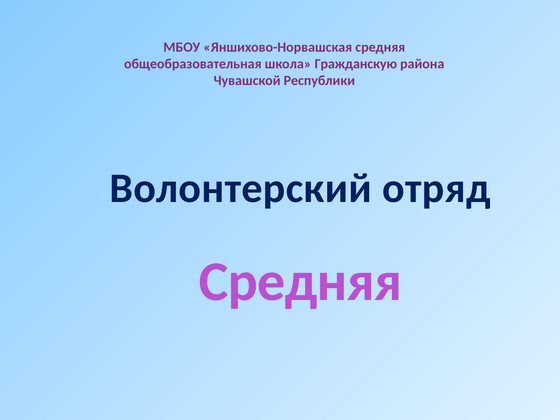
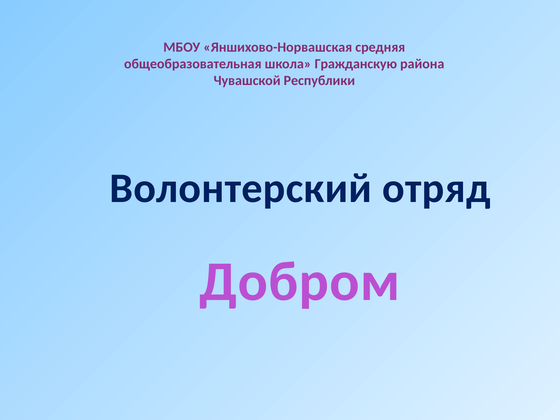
Средняя: Средняя -> Добром (300, 282)
